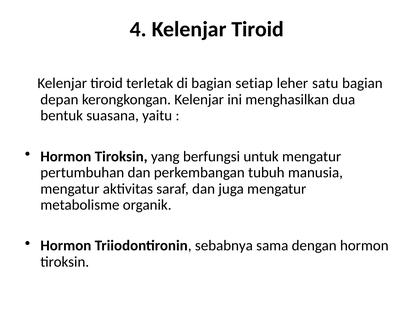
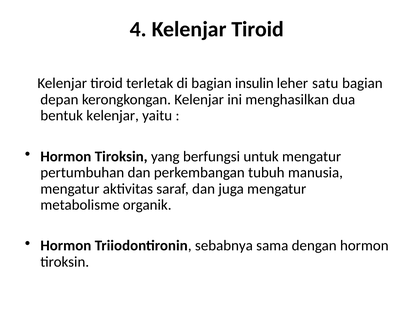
setiap: setiap -> insulin (254, 83)
bentuk suasana: suasana -> kelenjar (113, 116)
